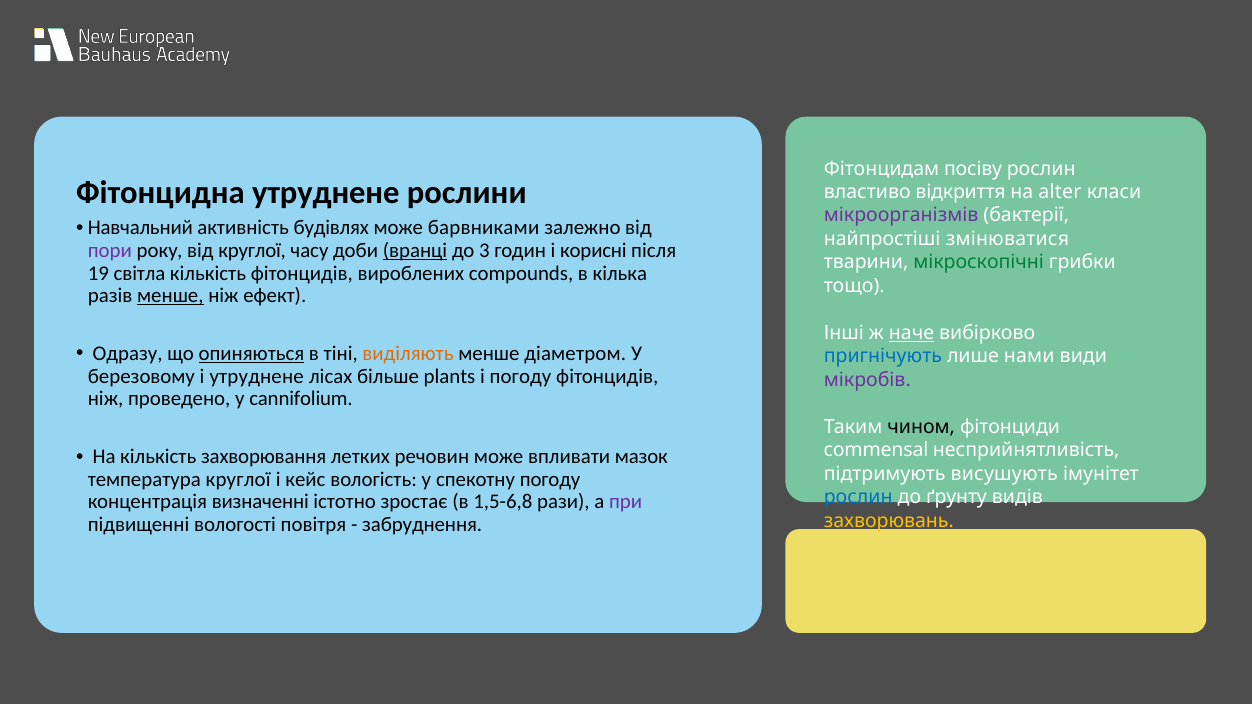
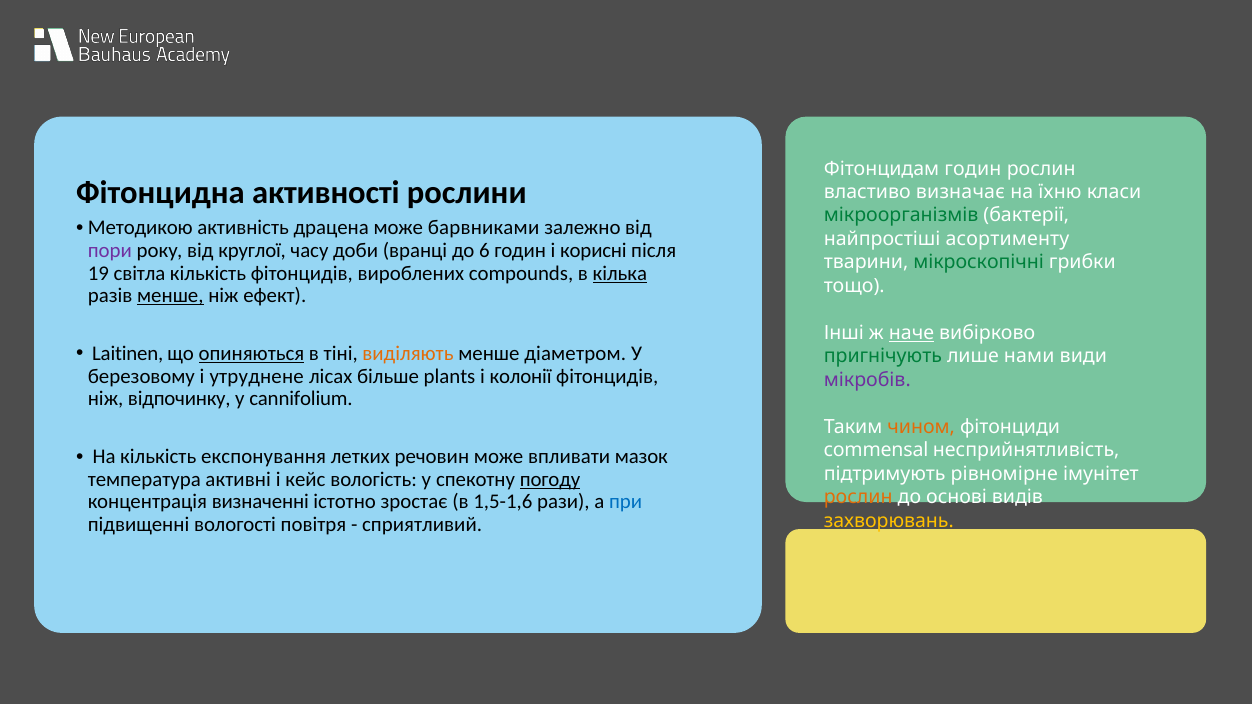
Фітонцидам посіву: посіву -> годин (973, 169)
Фітонцидна утруднене: утруднене -> активності (326, 193)
відкриття: відкриття -> визначає (960, 192)
alter: alter -> їхню (1060, 192)
мікроорганізмів colour: purple -> green (901, 216)
Навчальний: Навчальний -> Методикою (140, 228)
будівлях: будівлях -> драцена (331, 228)
змінюватися: змінюватися -> асортименту (1007, 239)
вранці underline: present -> none (415, 251)
3: 3 -> 6 (484, 251)
кілька underline: none -> present (620, 273)
Одразу: Одразу -> Laitinen (128, 354)
пригнічують colour: blue -> green (883, 356)
і погоду: погоду -> колонії (521, 376)
проведено: проведено -> відпочинку (179, 399)
чином colour: black -> orange (921, 427)
захворювання: захворювання -> експонування (264, 457)
висушують: висушують -> рівномірне (1004, 474)
температура круглої: круглої -> активні (238, 480)
погоду underline: none -> present (550, 480)
рослин colour: blue -> orange (858, 497)
ґрунту: ґрунту -> основі (957, 497)
1,5-6,8: 1,5-6,8 -> 1,5-1,6 (503, 502)
при colour: purple -> blue (626, 502)
забруднення: забруднення -> сприятливий (422, 525)
